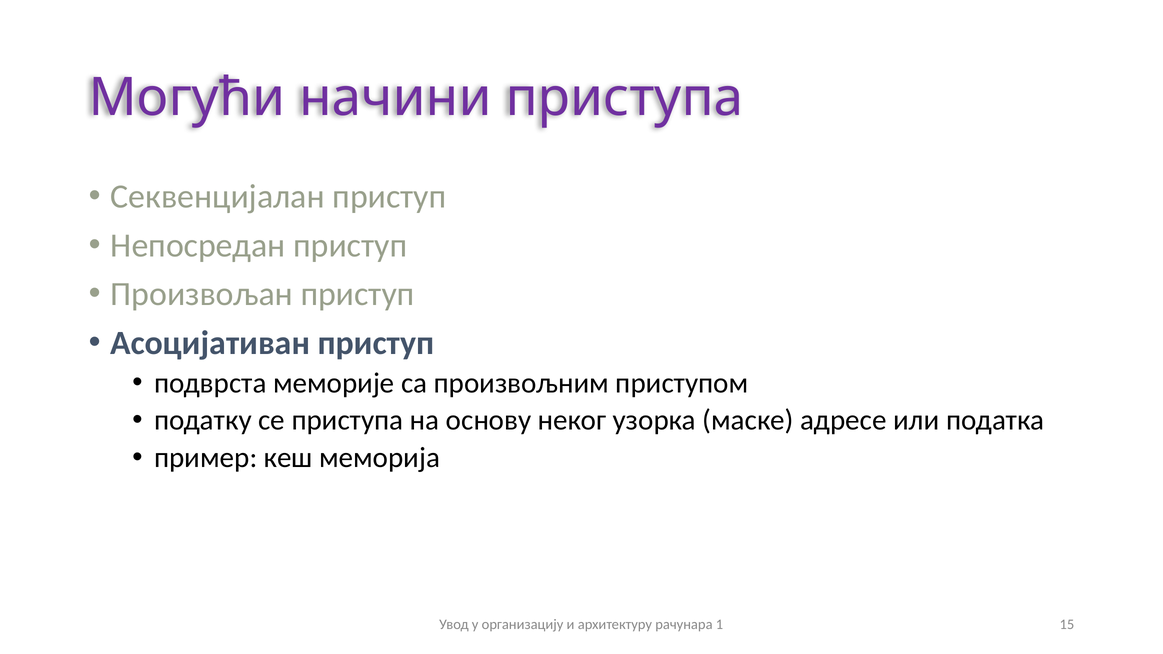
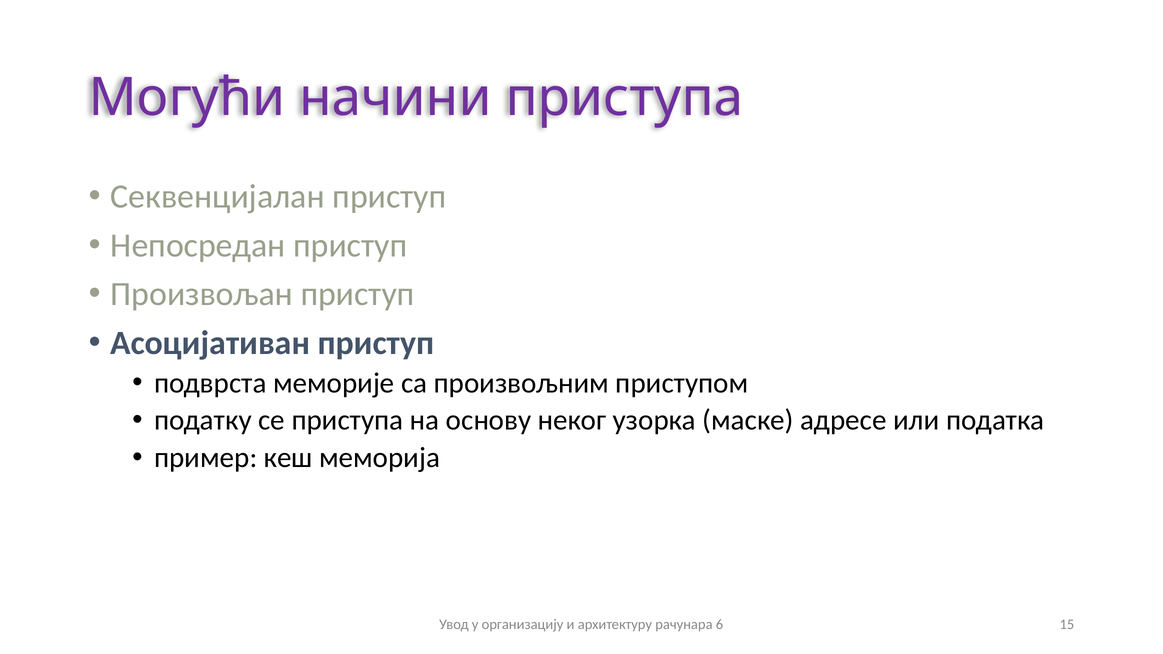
1: 1 -> 6 (719, 625)
